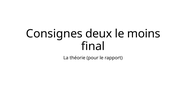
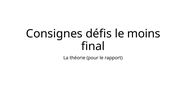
deux: deux -> défis (99, 34)
